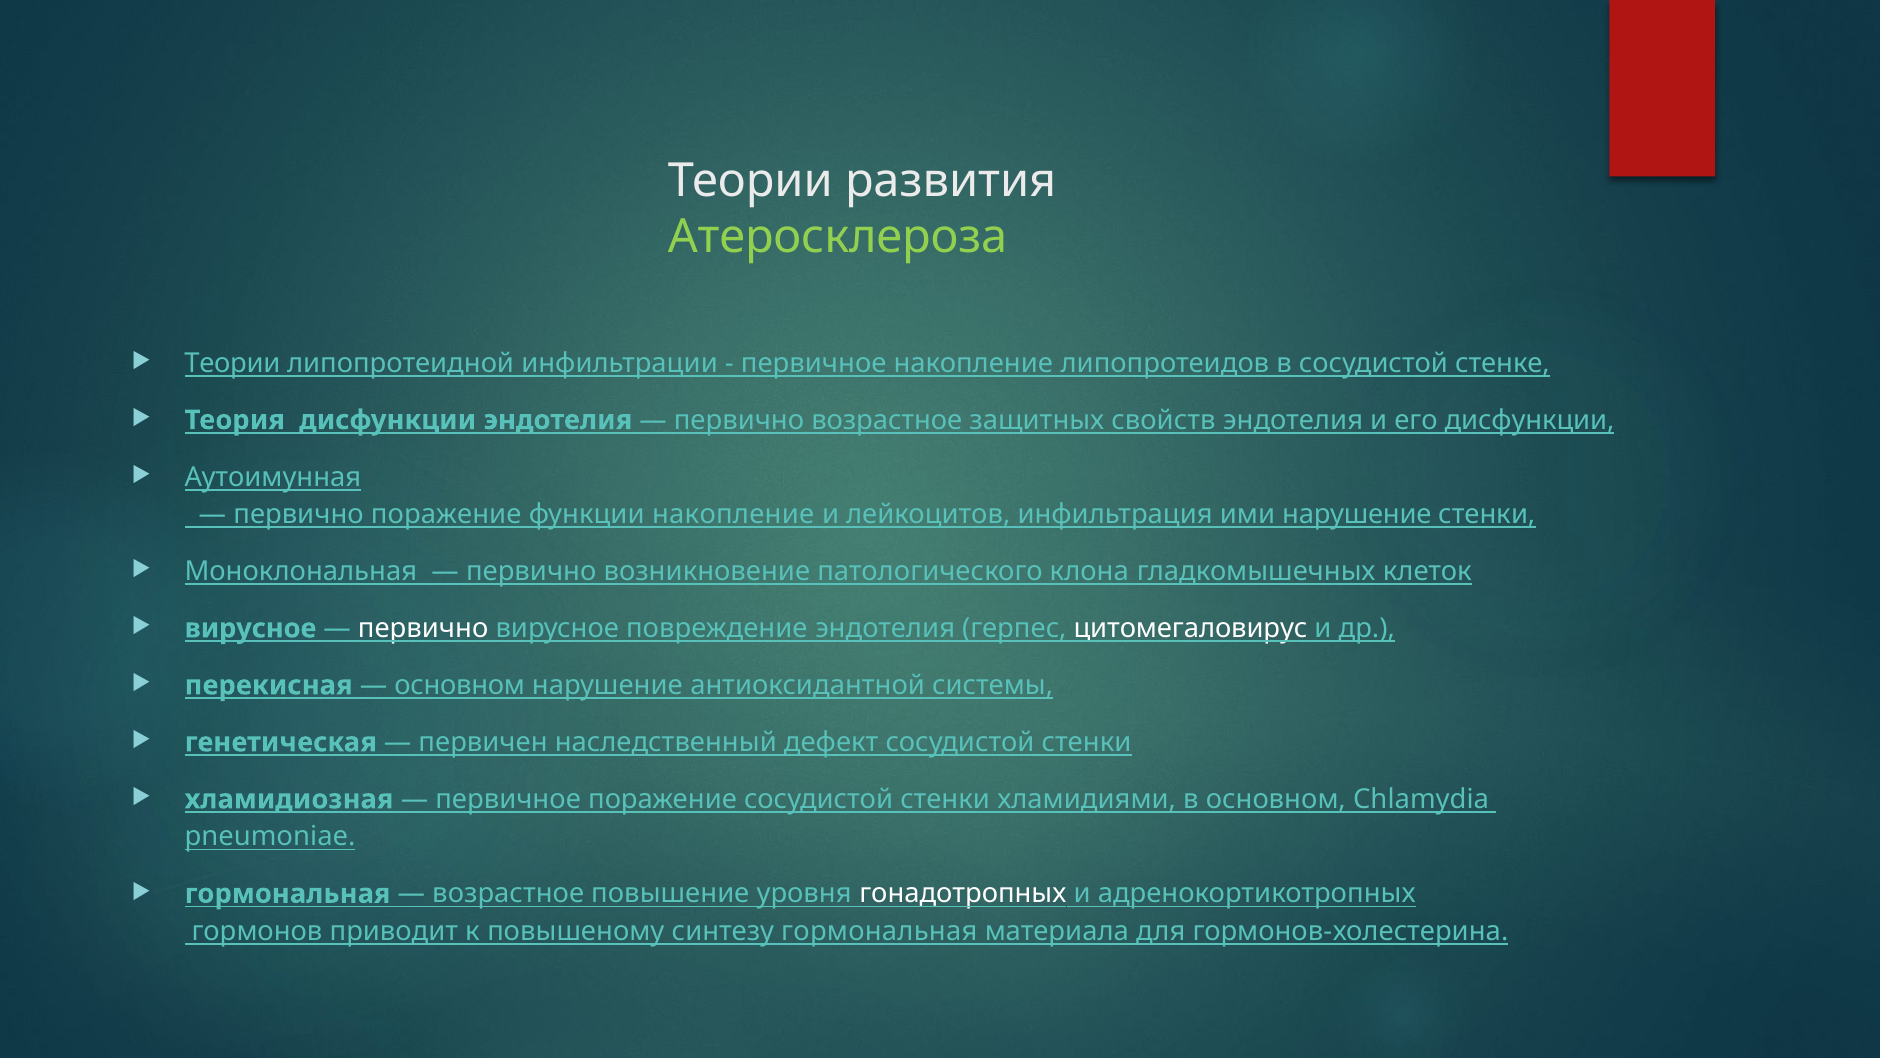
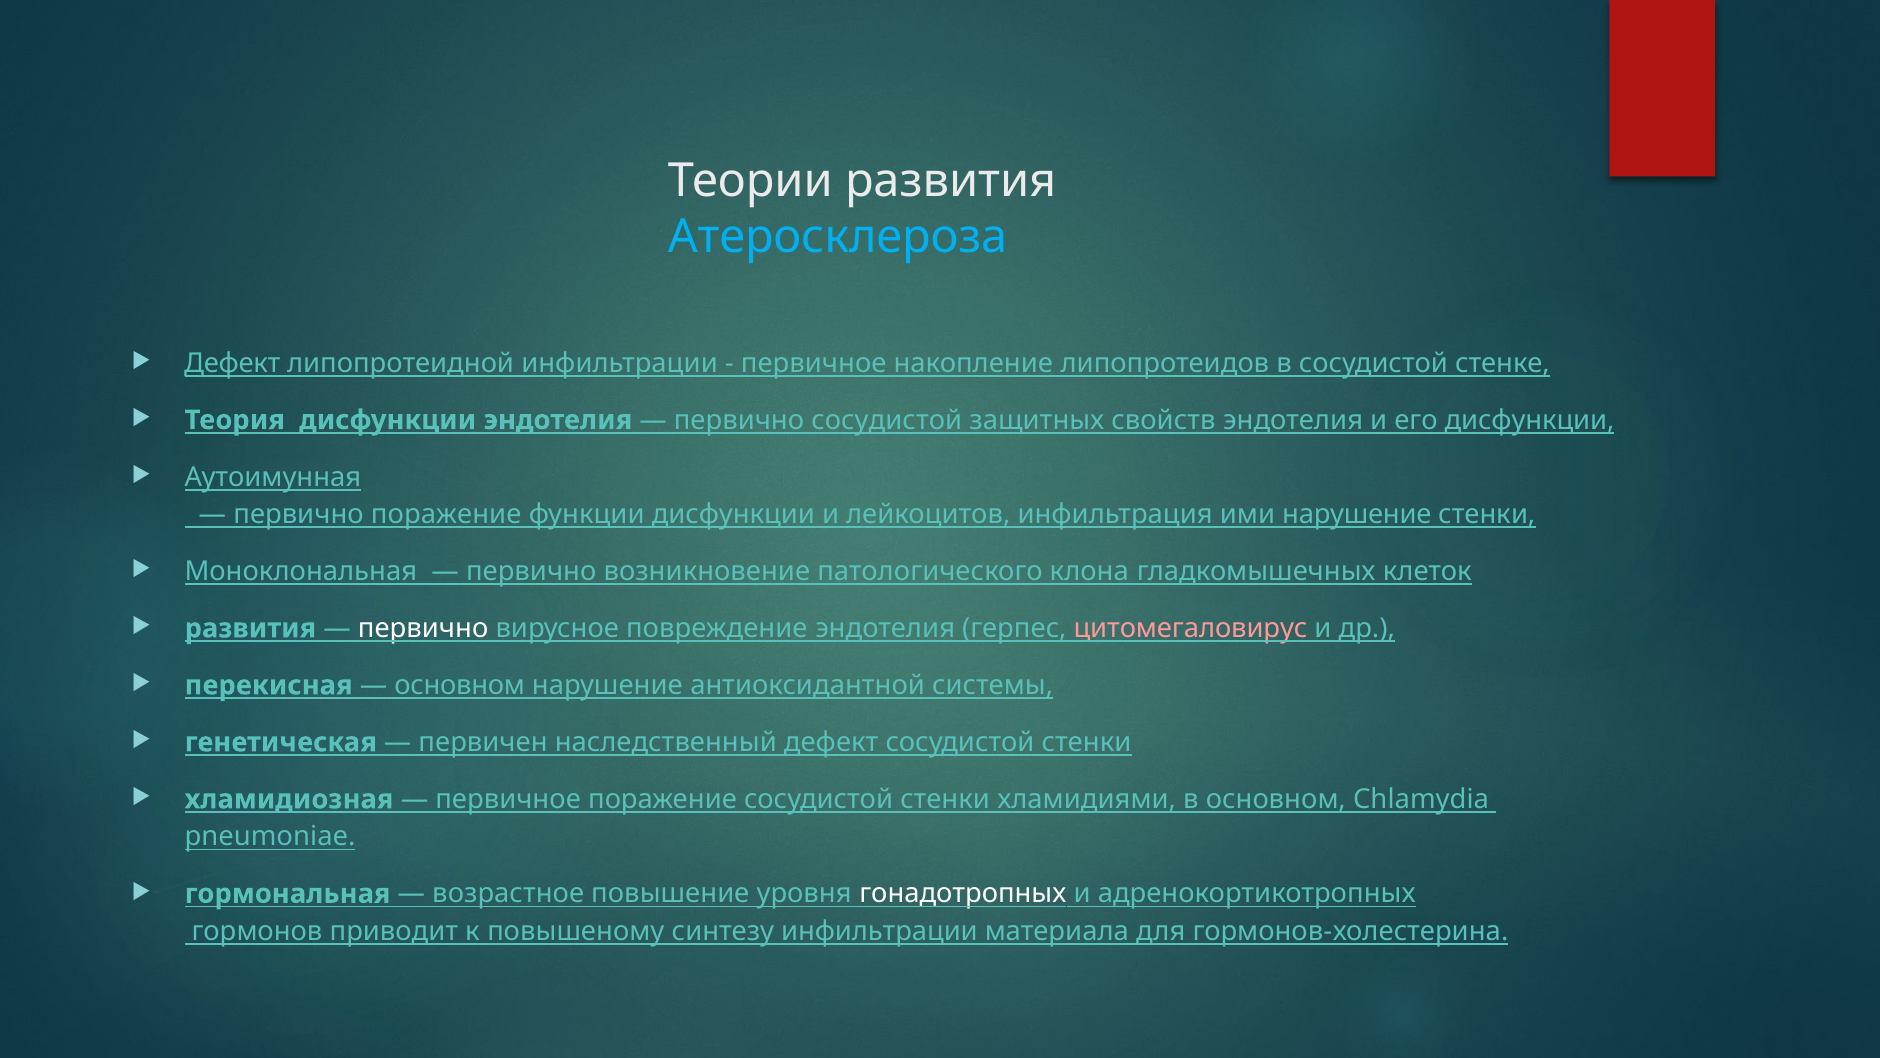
Атеросклероза colour: light green -> light blue (838, 237)
Теории: Теории -> Дефект (232, 363)
первично возрастное: возрастное -> сосудистой (887, 420)
функции накопление: накопление -> дисфункции (733, 514)
вирусное: вирусное -> развития (250, 628)
цитомегаловирус colour: white -> pink (1190, 628)
синтезу гормональная: гормональная -> инфильтрации (879, 931)
